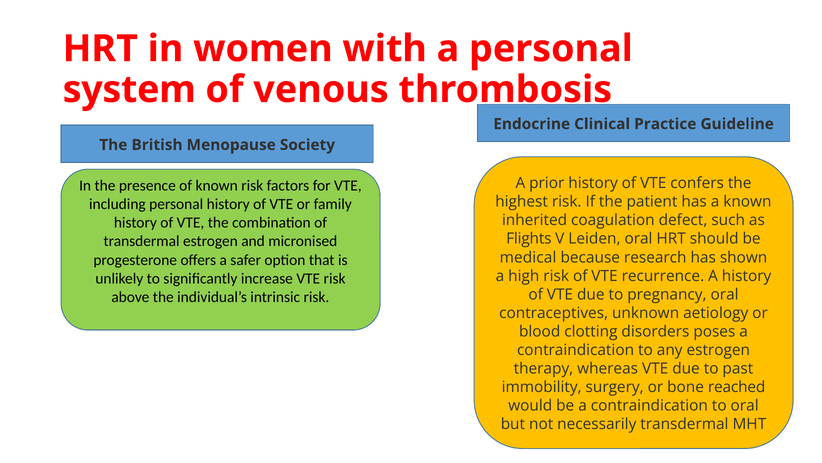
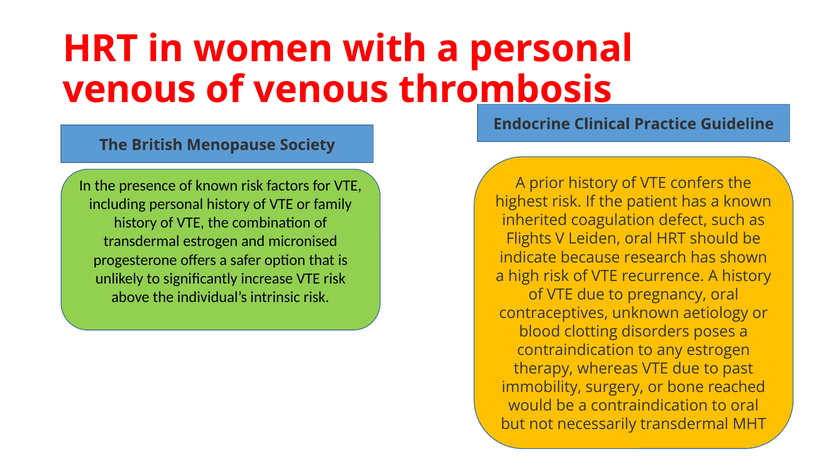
system: system -> venous (129, 89)
medical: medical -> indicate (528, 257)
